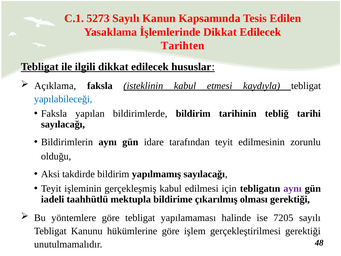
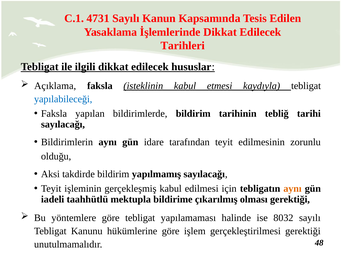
5273: 5273 -> 4731 (98, 18)
Tarihten: Tarihten -> Tarihleri (183, 46)
aynı colour: purple -> orange (293, 189)
7205: 7205 -> 8032 (283, 218)
